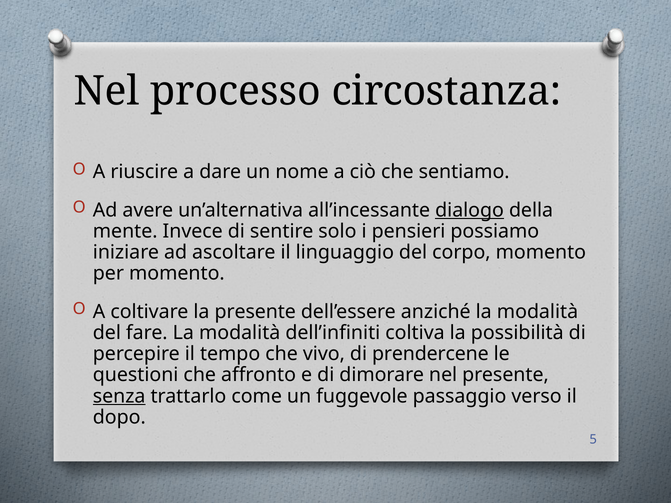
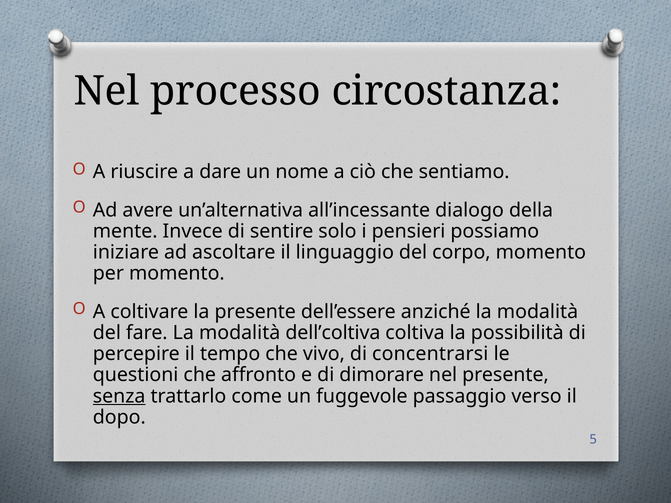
dialogo underline: present -> none (470, 210)
dell’infiniti: dell’infiniti -> dell’coltiva (333, 333)
prendercene: prendercene -> concentrarsi (430, 354)
